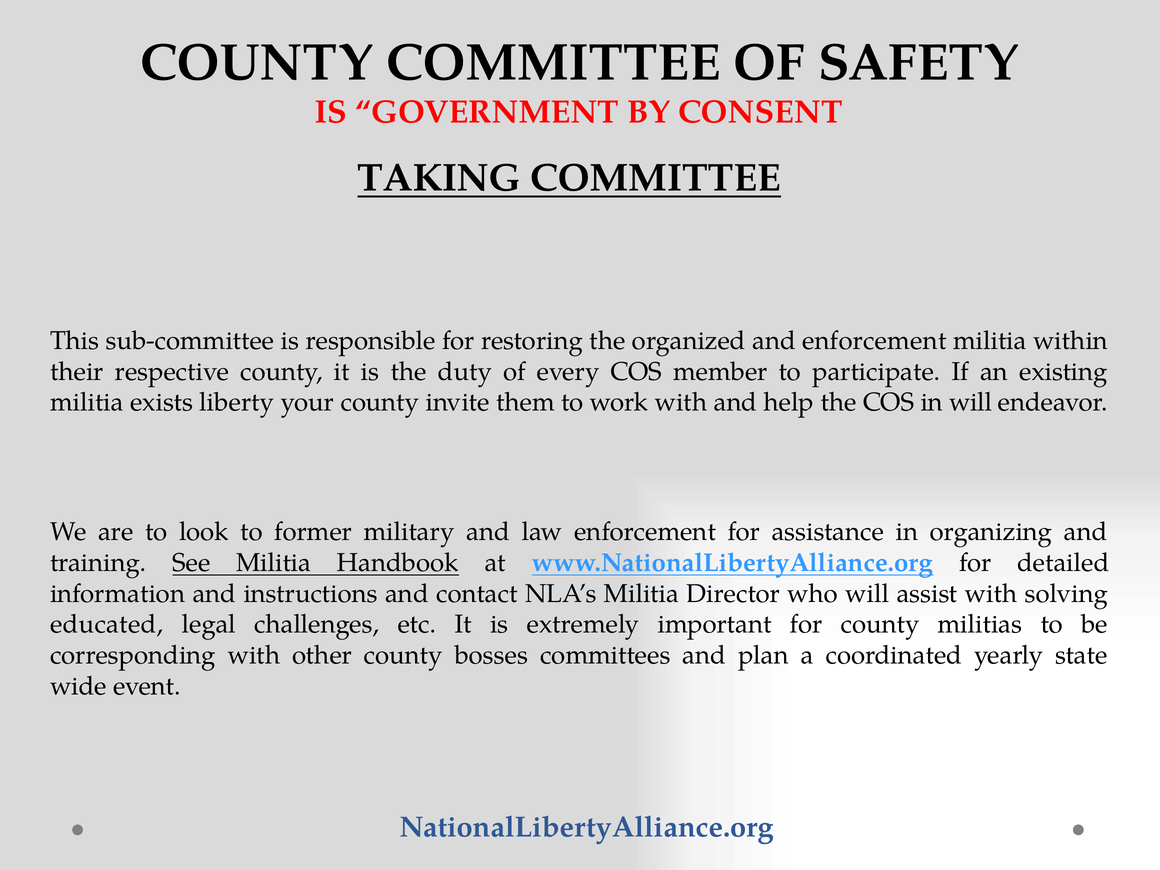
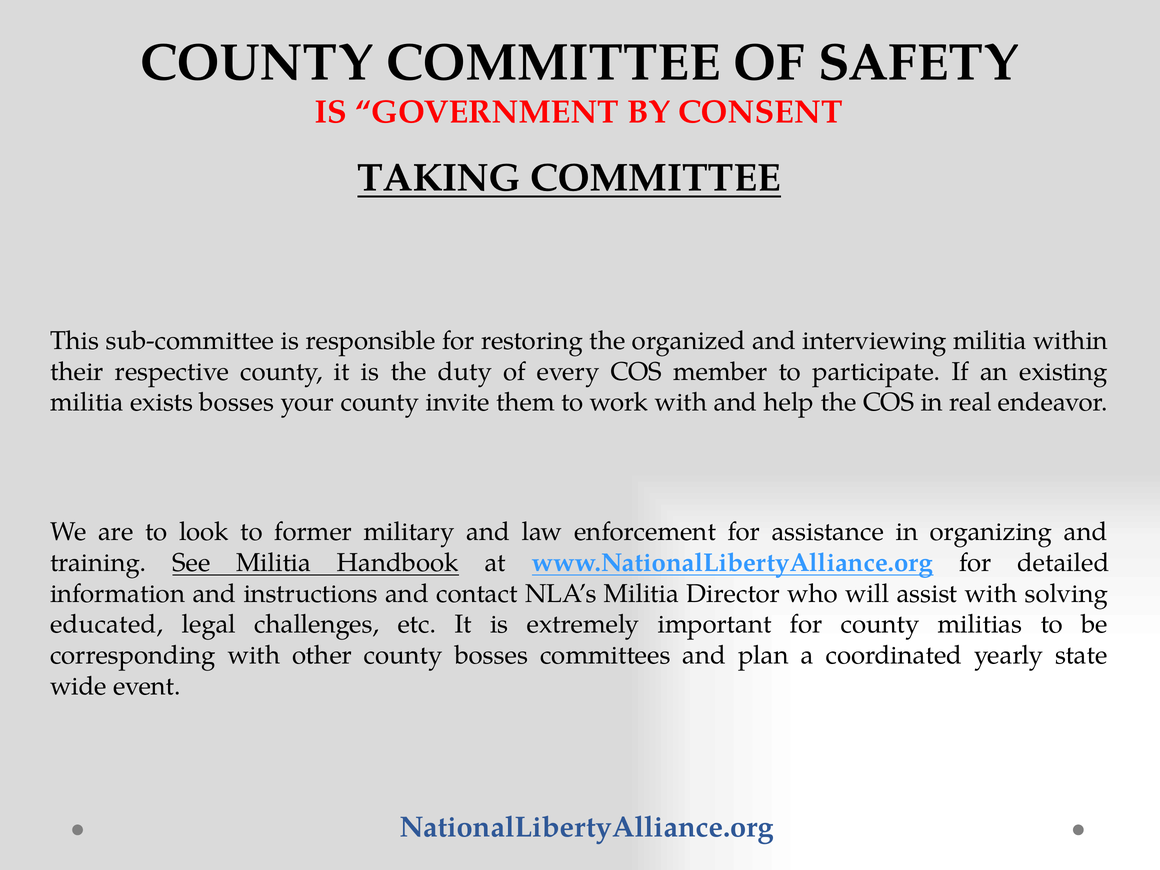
and enforcement: enforcement -> interviewing (875, 341)
exists liberty: liberty -> bosses (237, 402)
in will: will -> real (971, 402)
